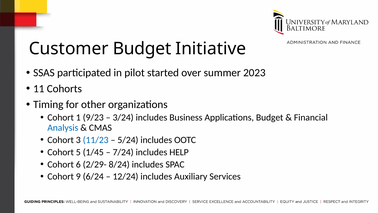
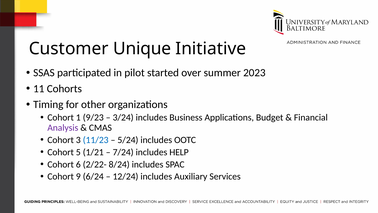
Customer Budget: Budget -> Unique (142, 49)
Analysis colour: blue -> purple (63, 128)
1/45: 1/45 -> 1/21 (93, 152)
2/29-: 2/29- -> 2/22- (95, 164)
